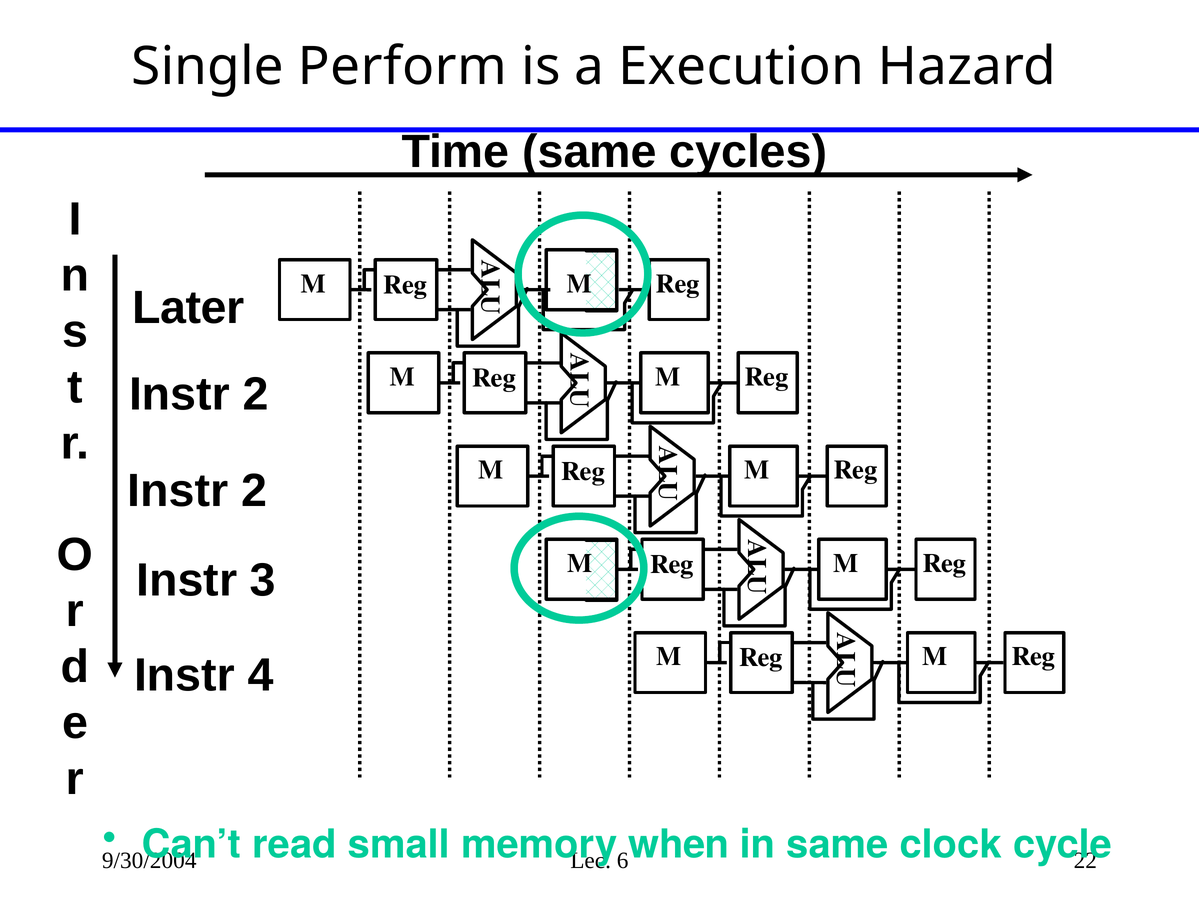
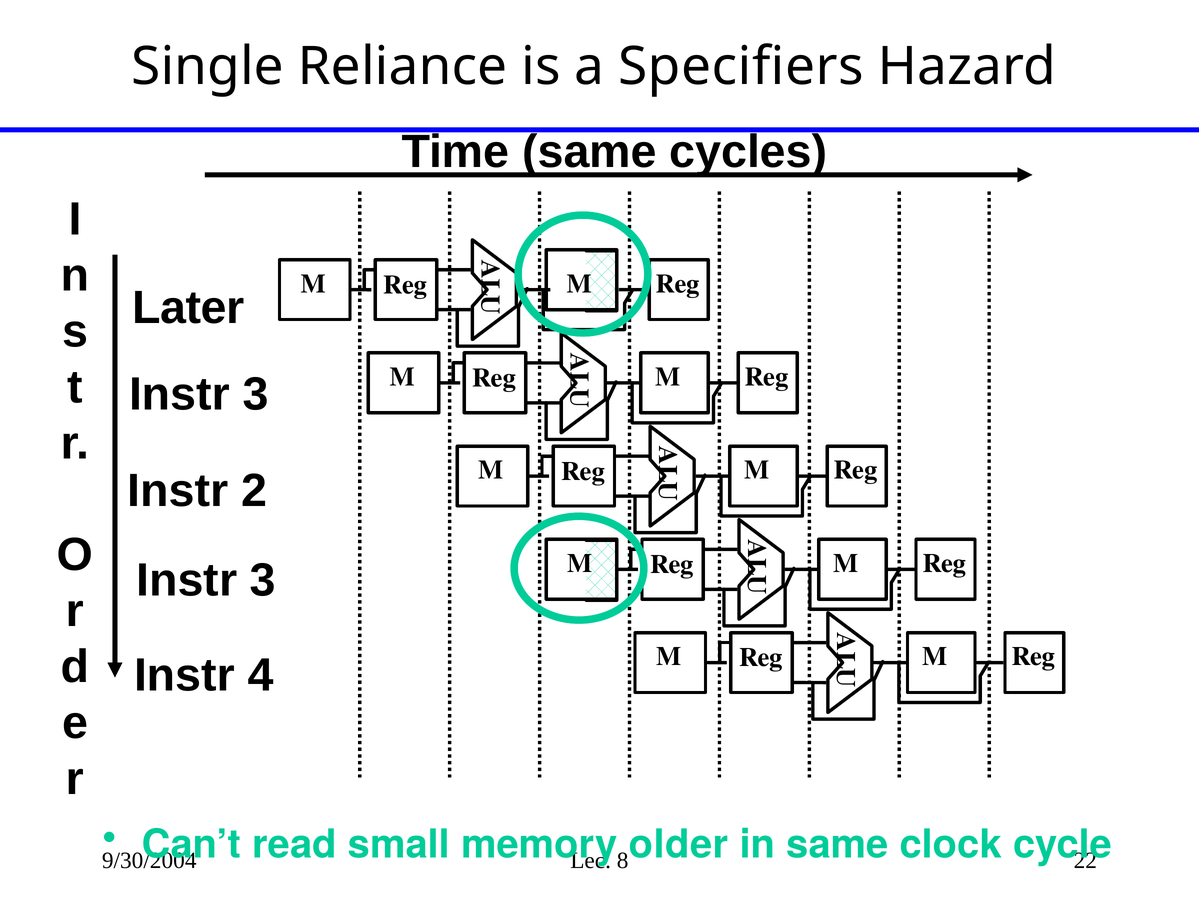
Perform: Perform -> Reliance (403, 67)
Execution: Execution -> Specifiers (741, 67)
2: 2 -> 3 (256, 395)
when: when -> older (679, 845)
6: 6 -> 8 (623, 861)
